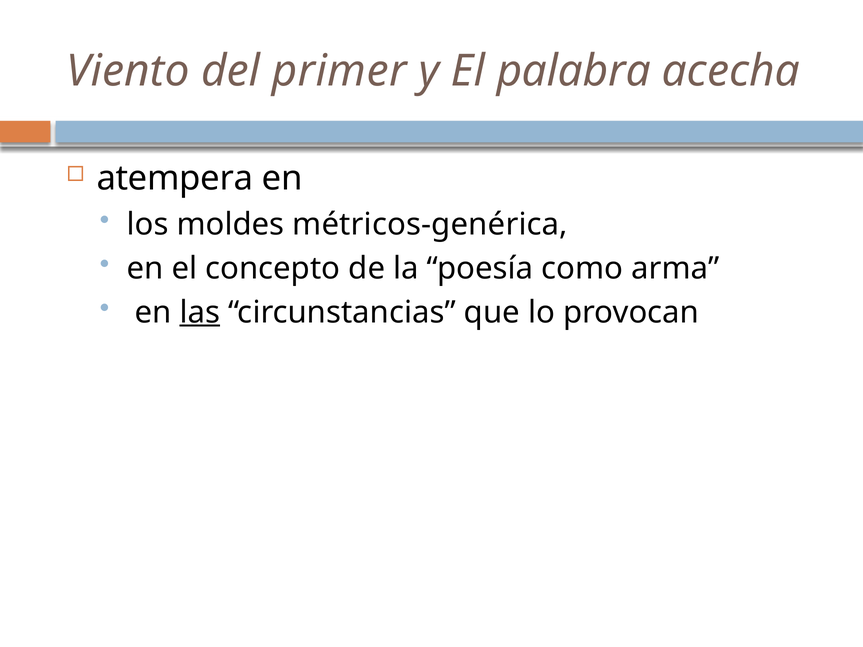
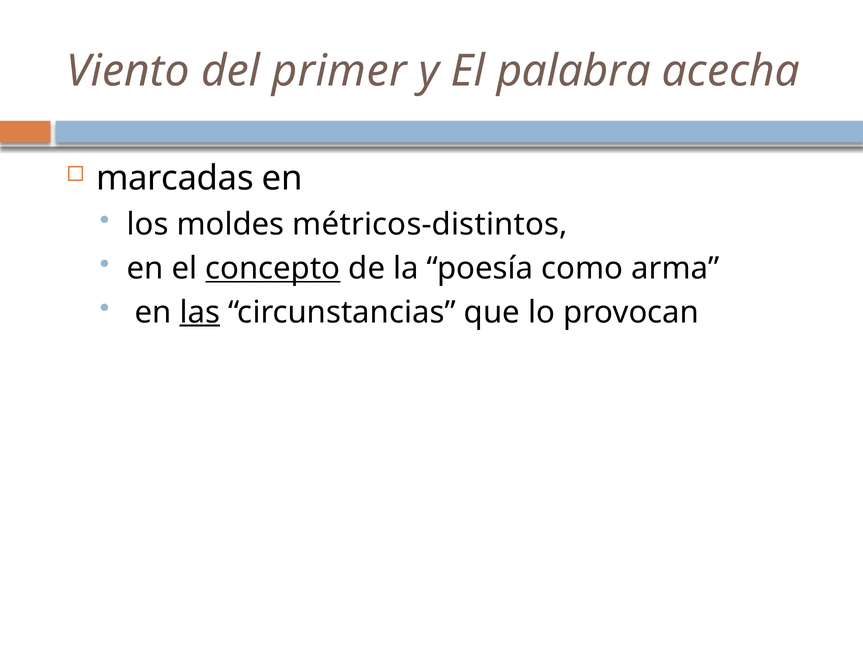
atempera: atempera -> marcadas (175, 179)
métricos-genérica: métricos-genérica -> métricos-distintos (430, 224)
concepto underline: none -> present (273, 268)
